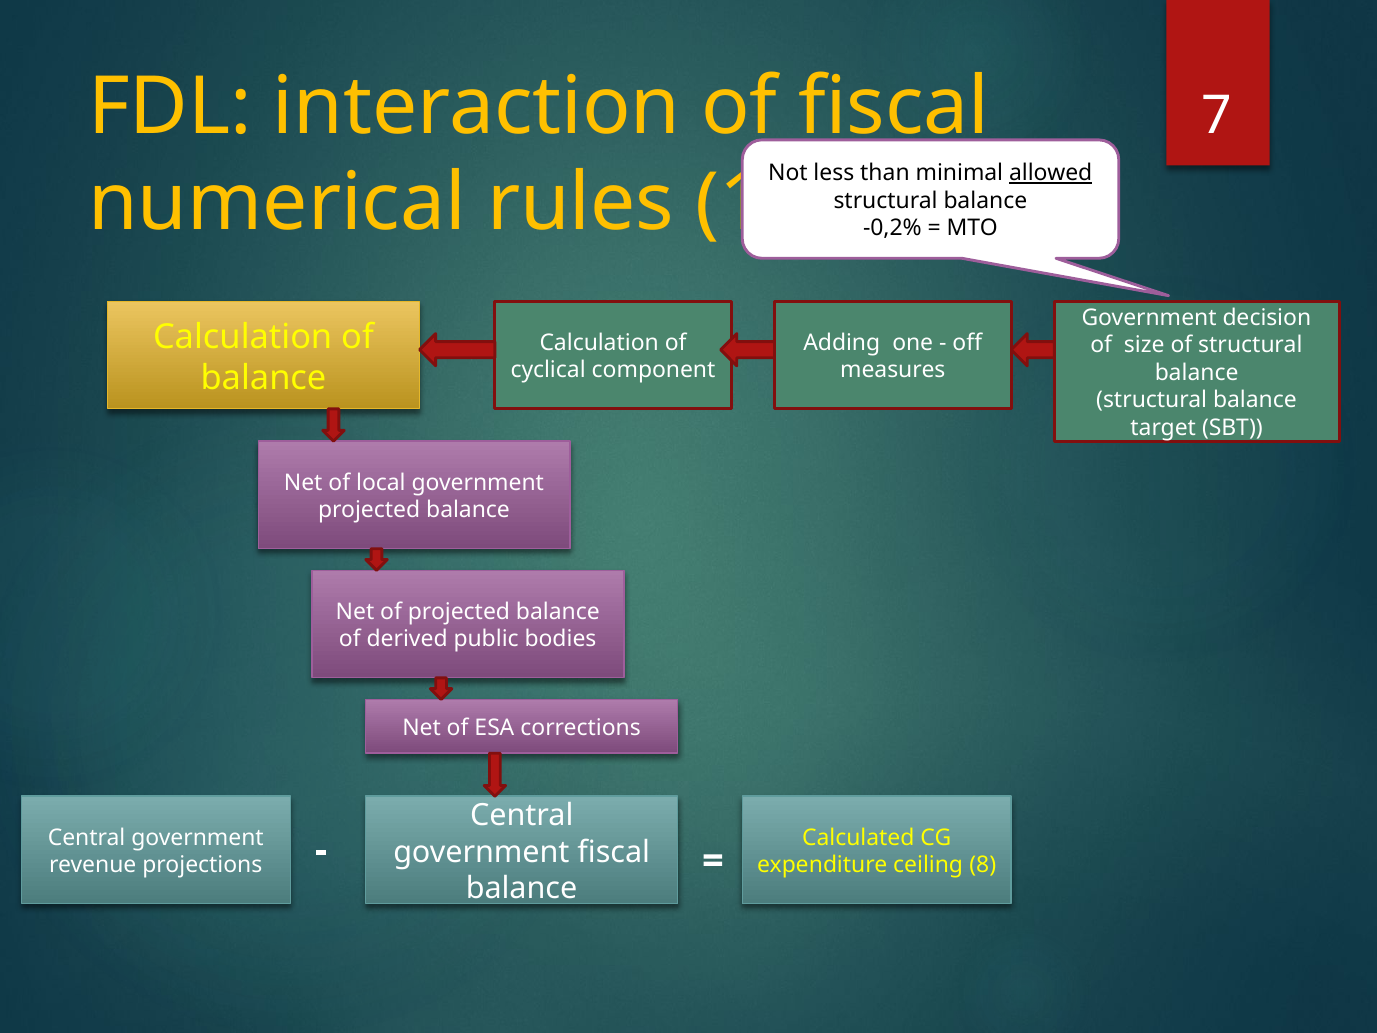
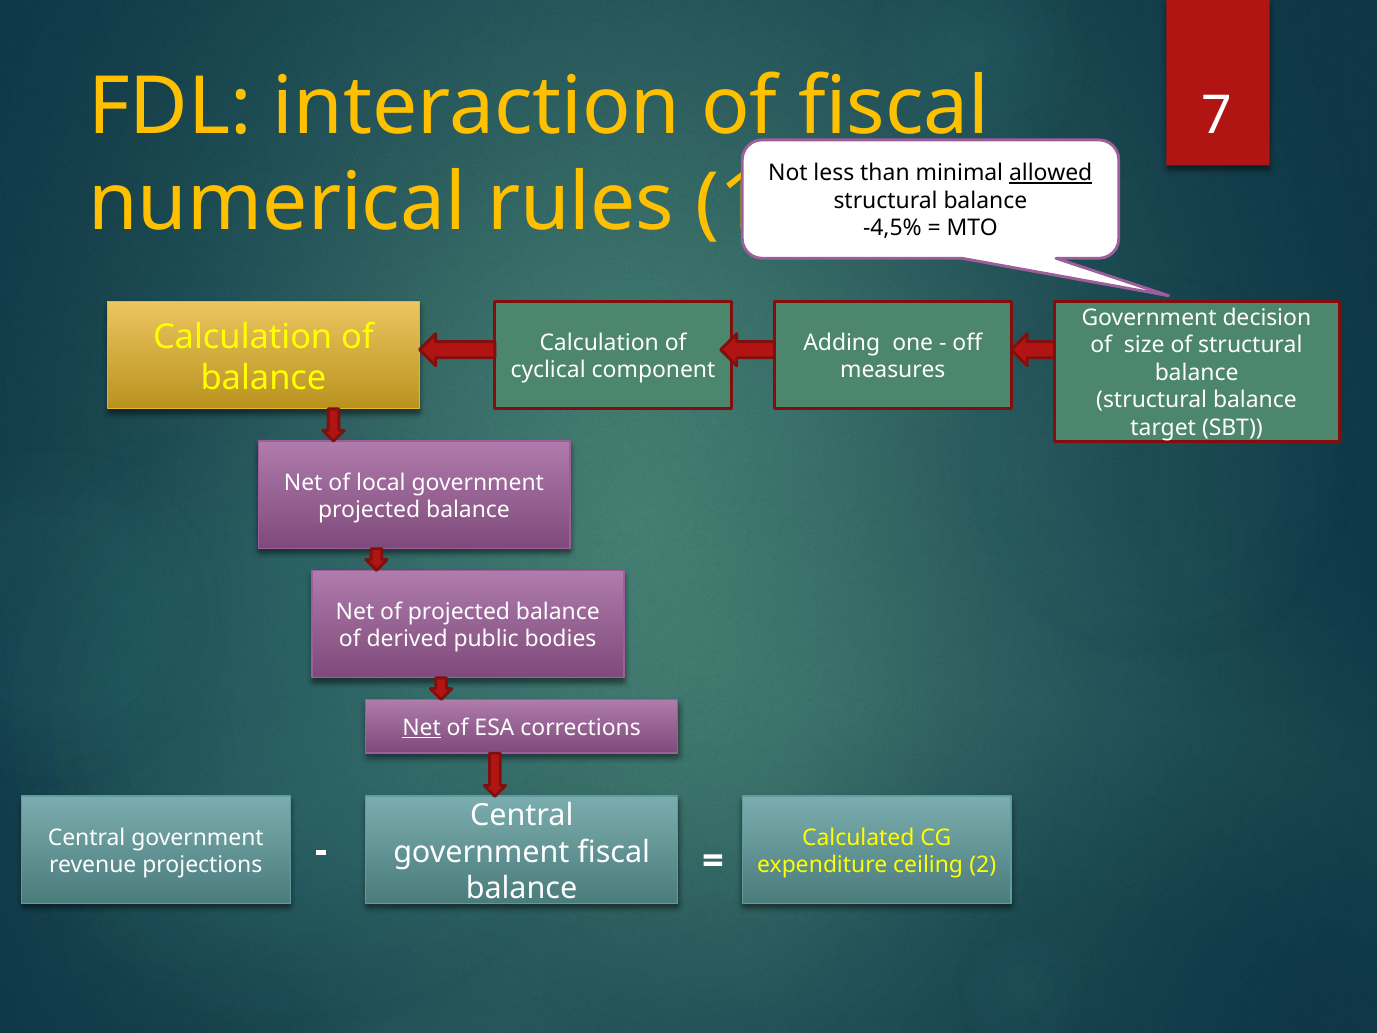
-0,2%: -0,2% -> -4,5% (892, 228)
Net underline: none -> present (422, 728)
8: 8 -> 2 (983, 865)
